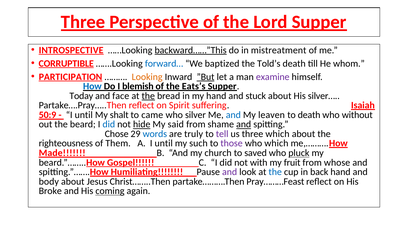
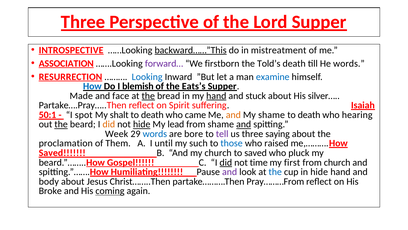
CORRUPTIBLE: CORRUPTIBLE -> ASSOCIATION (66, 63)
forward… colour: blue -> purple (164, 63)
baptized: baptized -> firstborn (222, 63)
He whom: whom -> words (349, 63)
PARTICIPATION: PARTICIPATION -> RESURRECTION (70, 77)
Looking colour: orange -> blue (147, 77)
”But underline: present -> none (206, 77)
examine colour: purple -> blue (273, 77)
Today: Today -> Made (81, 96)
hand underline: none -> present (216, 96)
50:9: 50:9 -> 50:1 (48, 115)
until: until -> spot (84, 115)
came: came -> death (152, 115)
silver: silver -> came (195, 115)
and colour: blue -> orange (233, 115)
My leaven: leaven -> shame (272, 115)
without: without -> hearing (357, 115)
the underline: none -> present (61, 124)
did colour: blue -> orange (109, 124)
said: said -> lead (176, 124)
Chose: Chose -> Week (117, 134)
truly: truly -> bore (194, 134)
three which: which -> saying (278, 134)
righteousness: righteousness -> proclamation (66, 143)
those colour: purple -> blue (232, 143)
who which: which -> raised (276, 143)
Made: Made -> Saved (62, 153)
pluck underline: present -> none (299, 153)
did underline: none -> present (226, 162)
with: with -> time (259, 162)
fruit: fruit -> first (292, 162)
from whose: whose -> church (337, 162)
in back: back -> hide (319, 172)
Pray………Feast: Pray………Feast -> Pray………From (275, 181)
